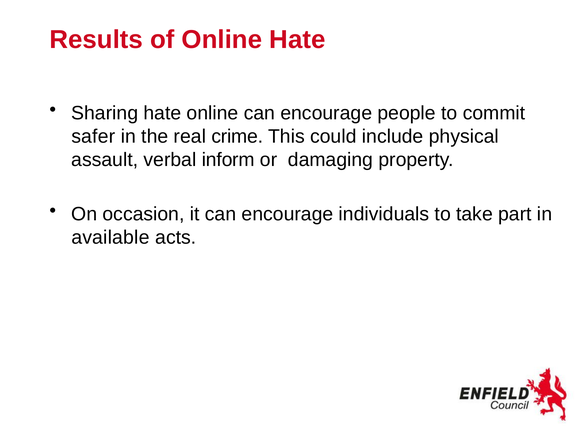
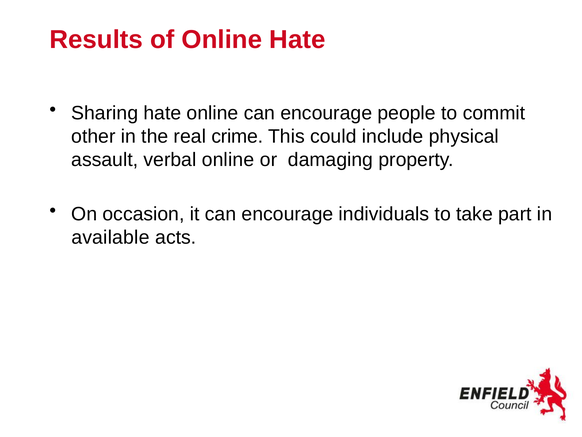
safer: safer -> other (93, 136)
verbal inform: inform -> online (228, 159)
